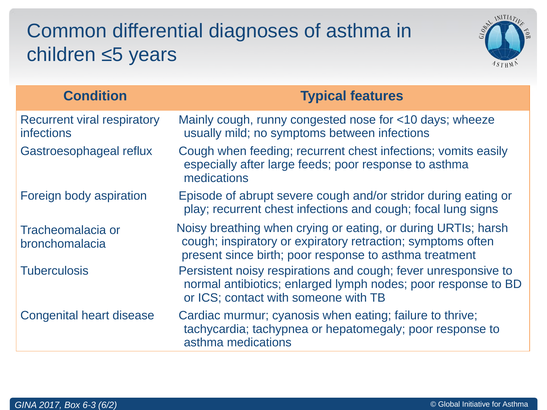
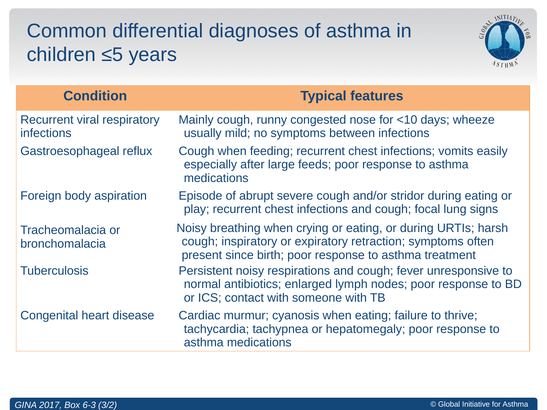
6/2: 6/2 -> 3/2 (108, 405)
